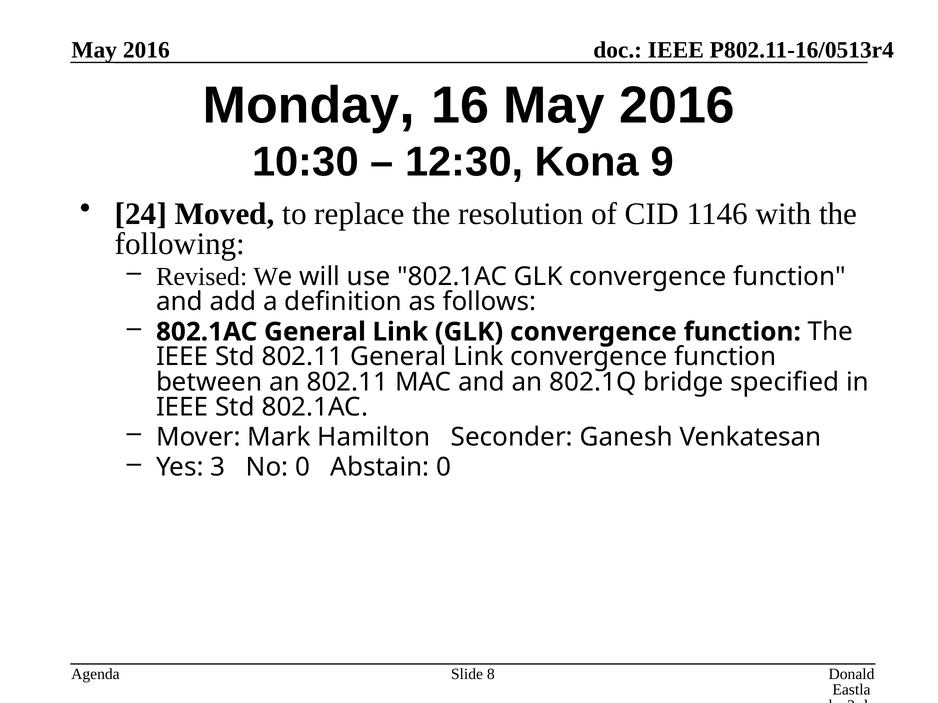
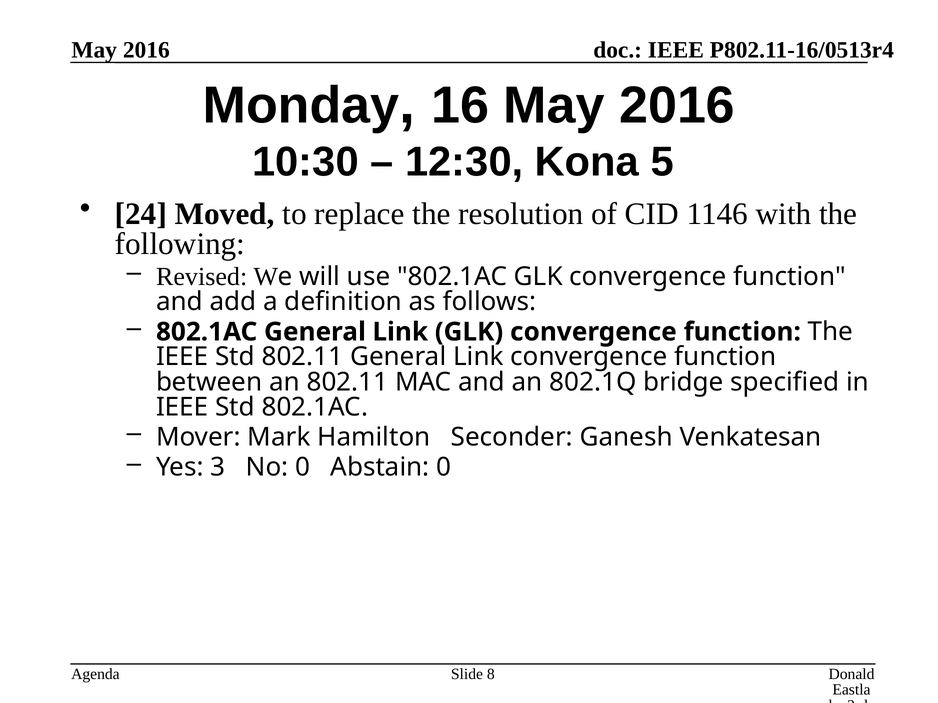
9: 9 -> 5 (662, 162)
